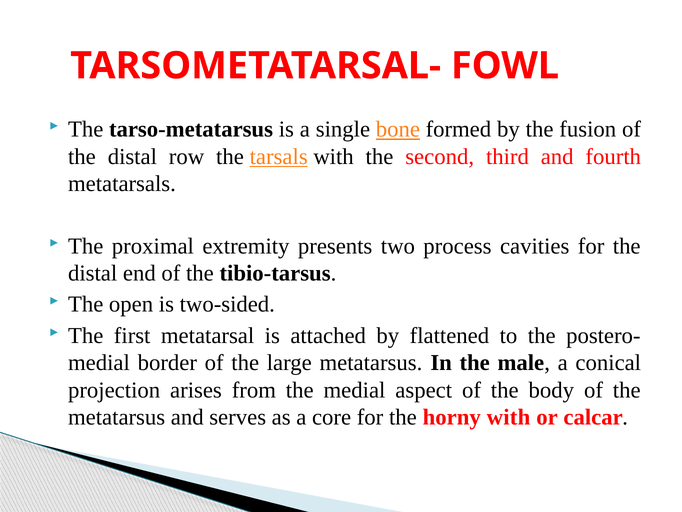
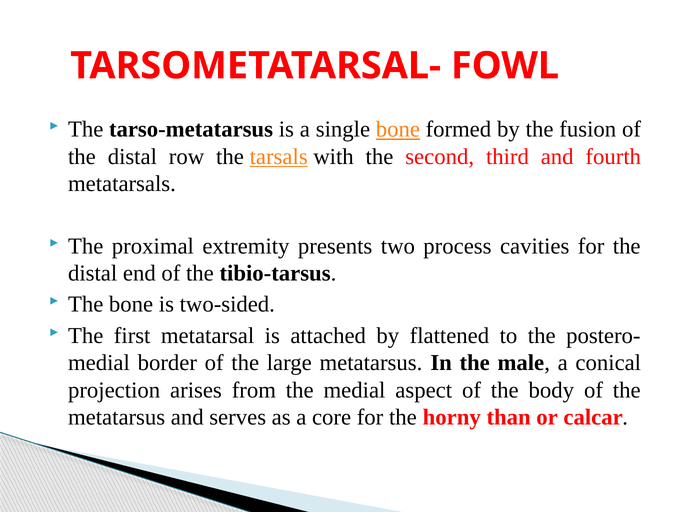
The open: open -> bone (131, 304)
horny with: with -> than (509, 417)
